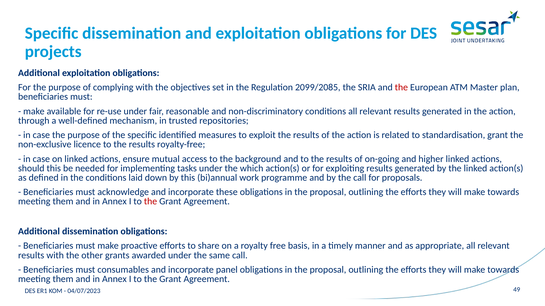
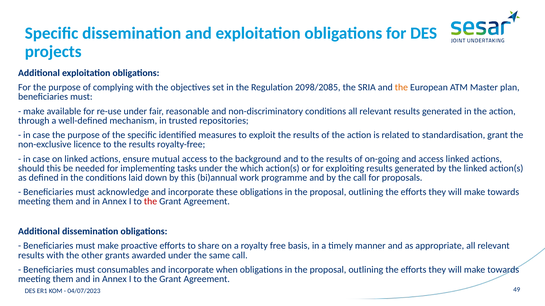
2099/2085: 2099/2085 -> 2098/2085 (318, 88)
the colour: red -> orange (401, 88)
and higher: higher -> access (431, 159)
panel: panel -> when (227, 270)
